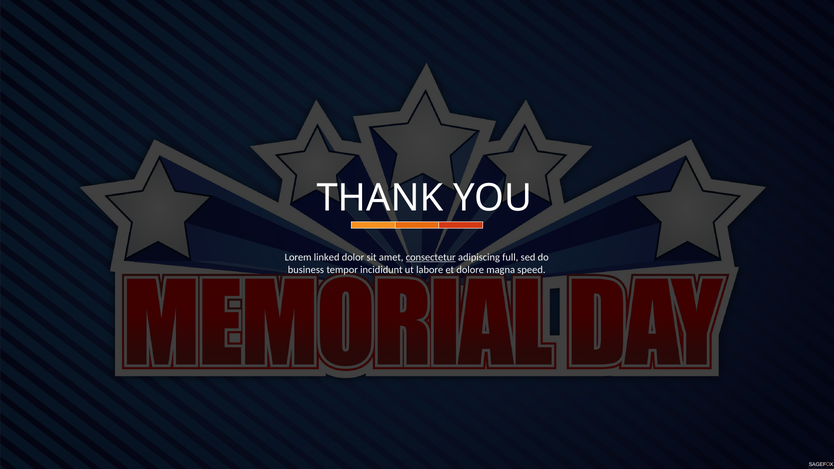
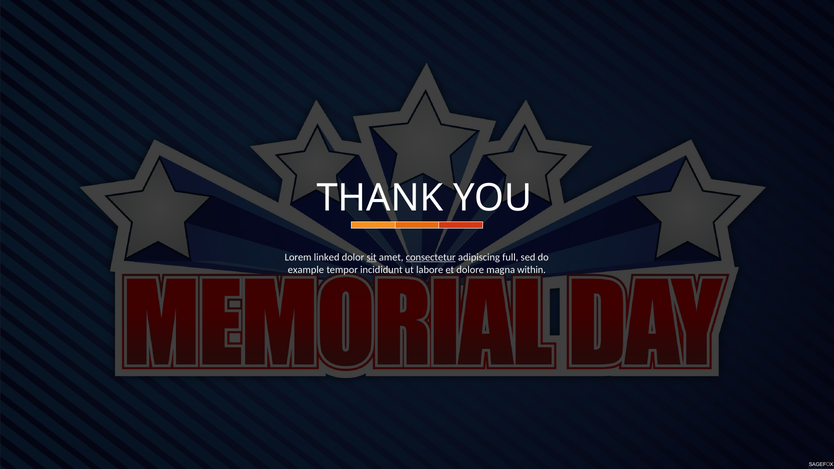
sit underline: none -> present (372, 257)
business: business -> example (306, 270)
speed: speed -> within (532, 270)
